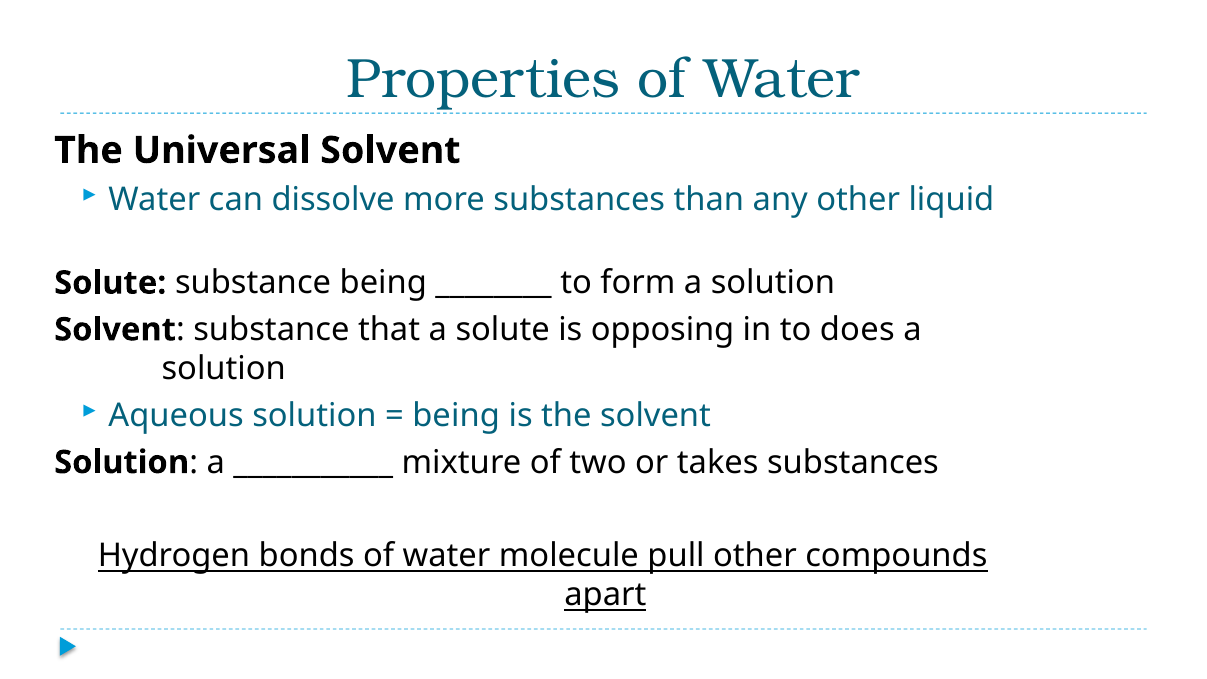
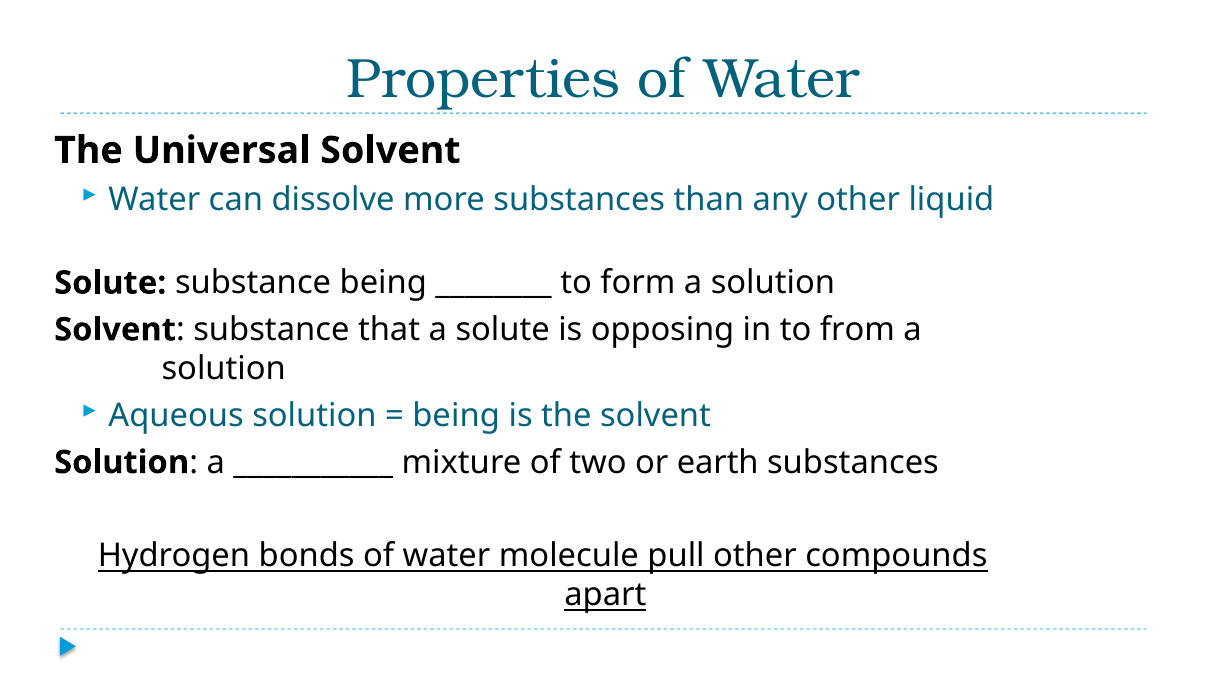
does: does -> from (857, 330)
takes: takes -> earth (718, 462)
